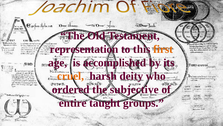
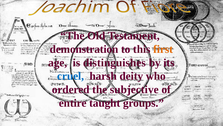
representation: representation -> demonstration (84, 49)
accomplished: accomplished -> distinguishes (114, 62)
cruel colour: orange -> blue (71, 76)
